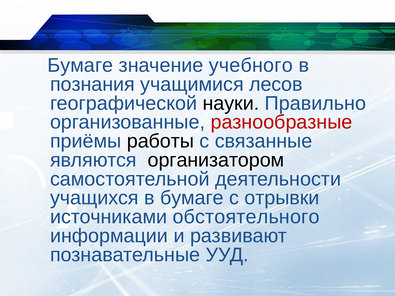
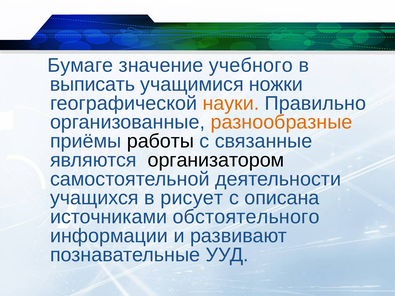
познания: познания -> выписать (92, 84)
лесов: лесов -> ножки (276, 84)
науки colour: black -> orange (231, 103)
разнообразные colour: red -> orange (281, 122)
в бумаге: бумаге -> рисует (192, 198)
отрывки: отрывки -> описана (282, 198)
